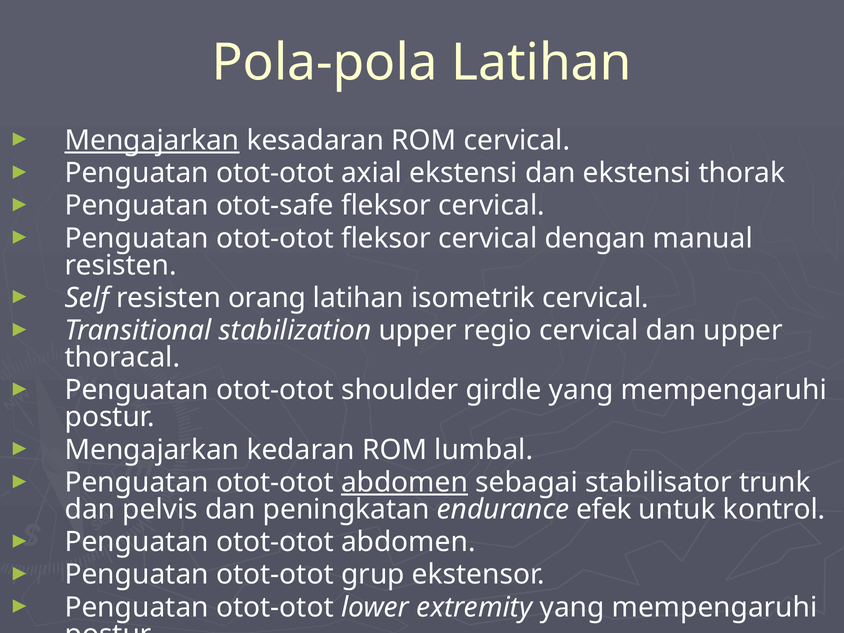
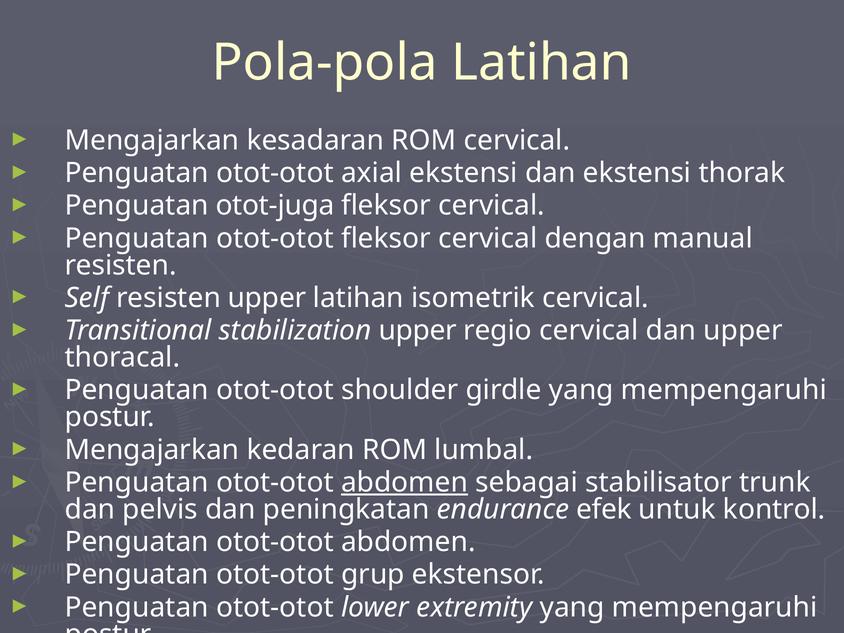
Mengajarkan underline: present -> none (152, 140)
otot-safe: otot-safe -> otot-juga (275, 206)
resisten orang: orang -> upper (267, 298)
